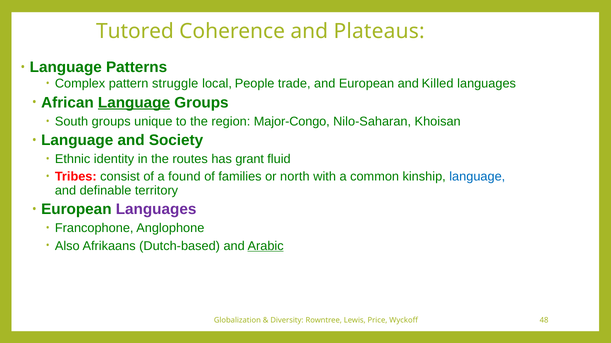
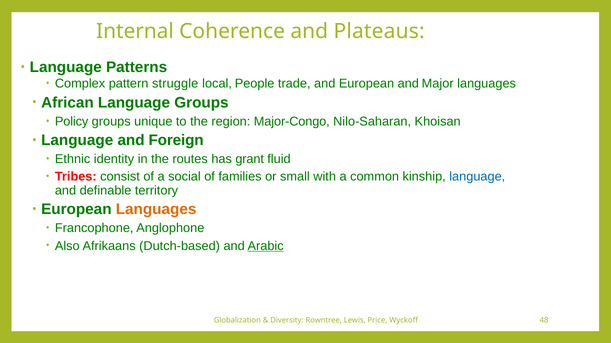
Tutored: Tutored -> Internal (135, 31)
Killed: Killed -> Major (438, 84)
Language underline: present -> none (134, 103)
South: South -> Policy (72, 122)
Society: Society -> Foreign (176, 141)
found: found -> social (184, 177)
north: north -> small (295, 177)
Languages colour: purple -> orange (156, 210)
